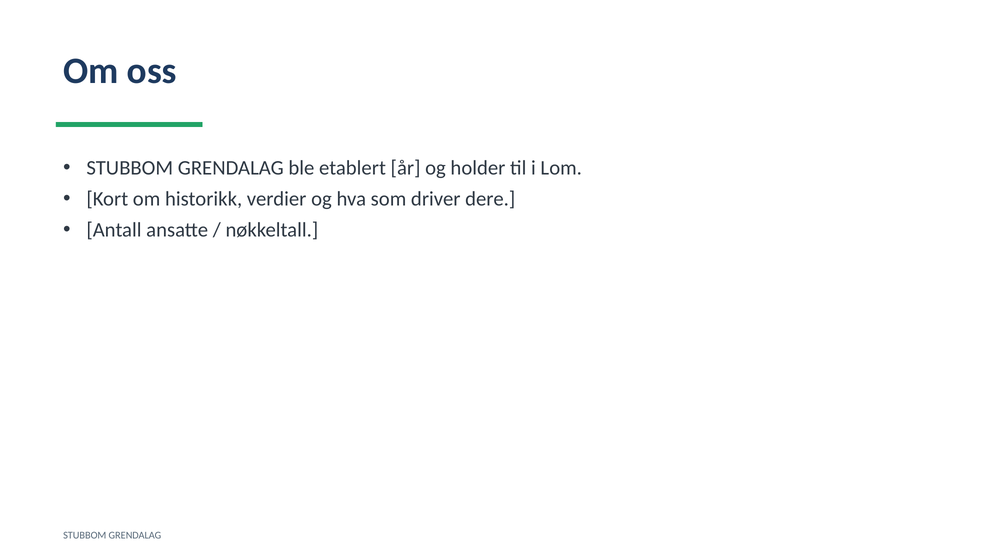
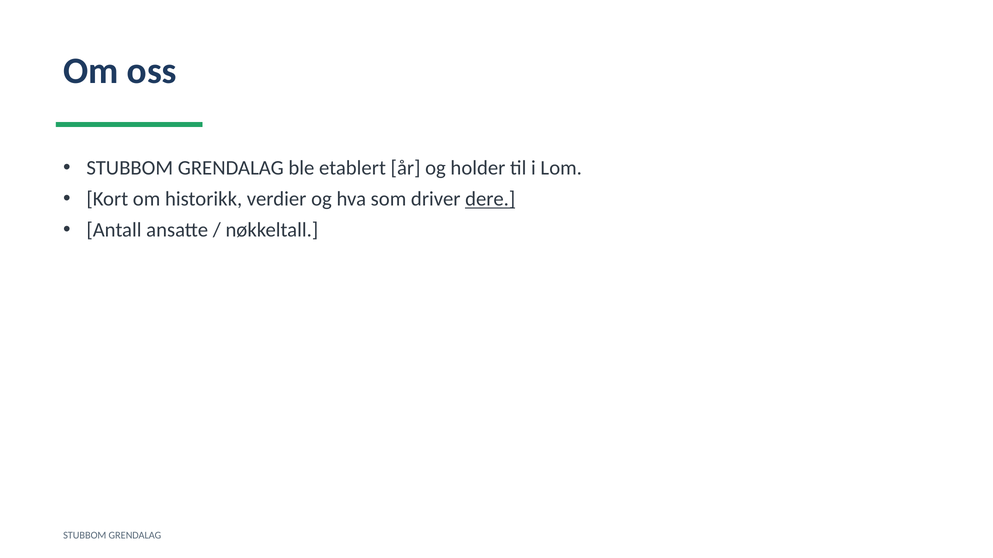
dere underline: none -> present (490, 199)
